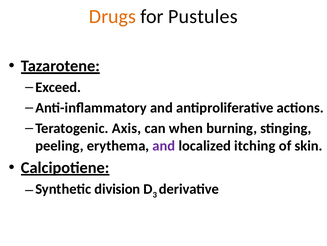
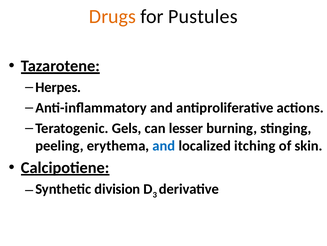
Exceed: Exceed -> Herpes (58, 87)
Axis: Axis -> Gels (127, 128)
when: when -> lesser (186, 128)
and colour: purple -> blue (164, 145)
